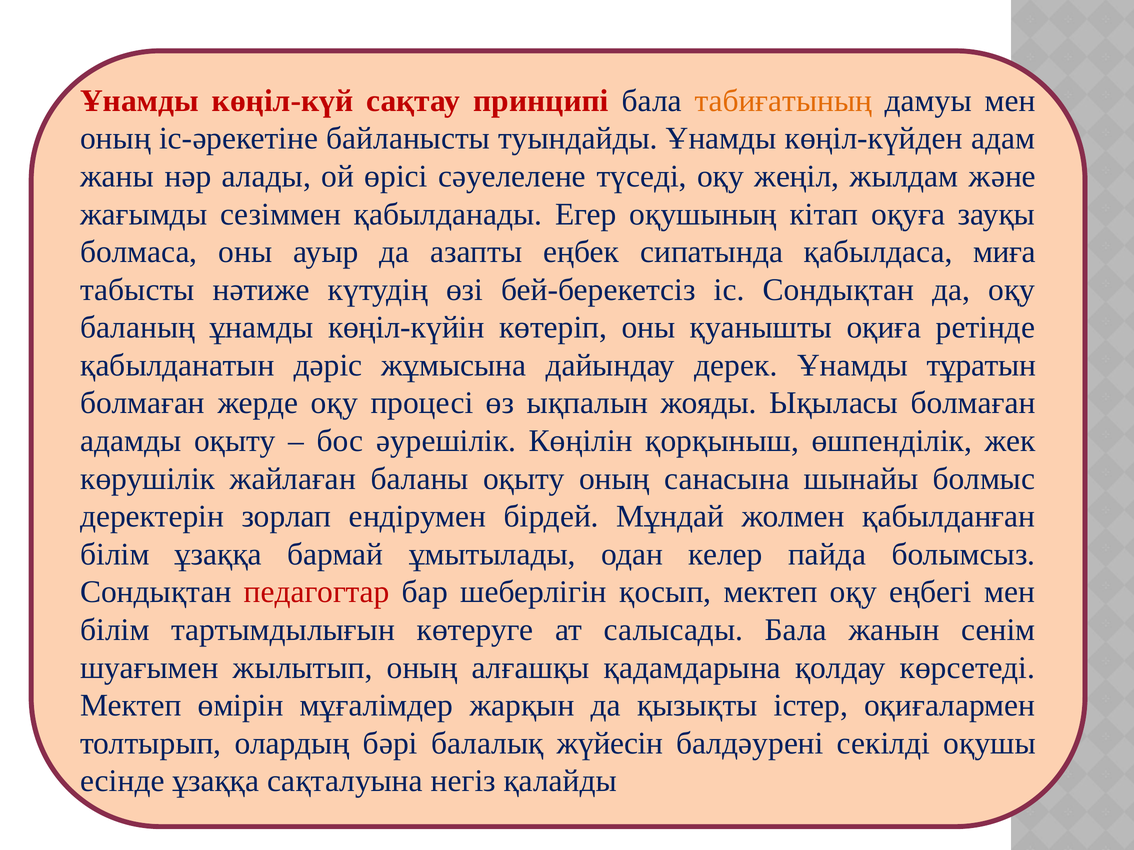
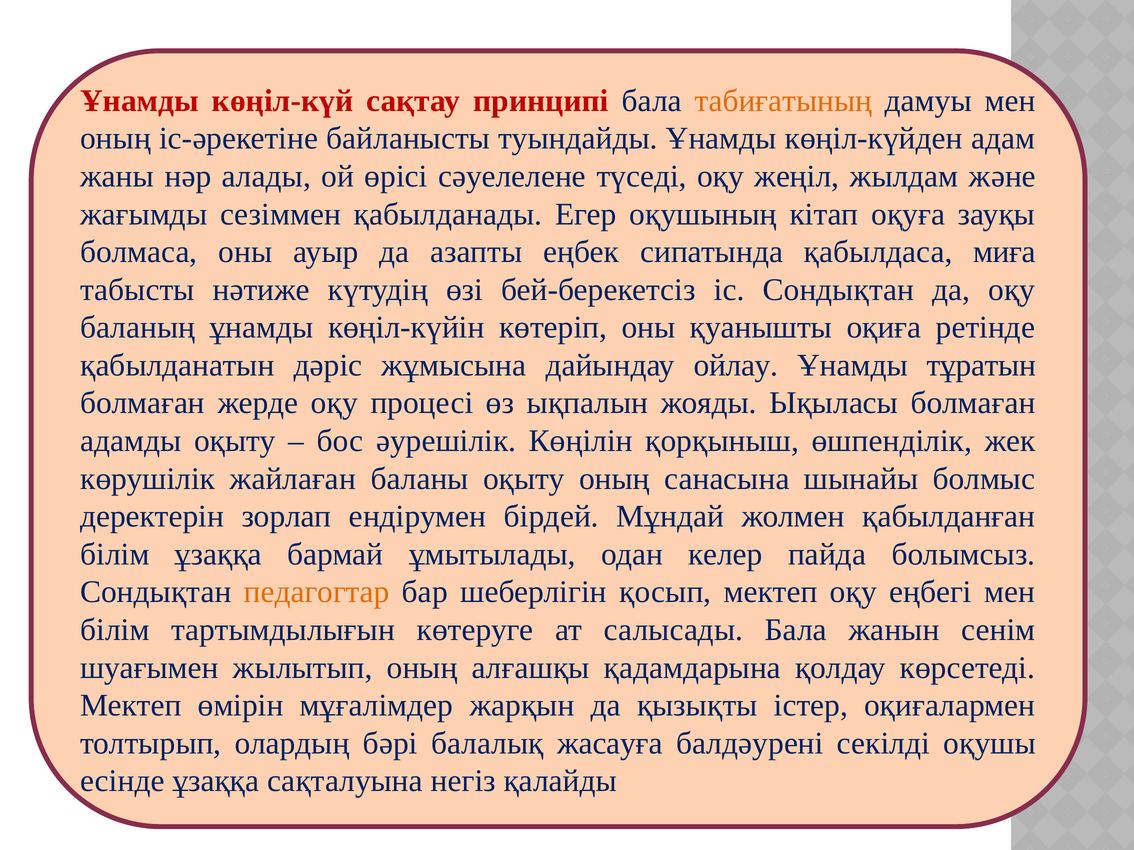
дерек: дерек -> ойлау (736, 366)
педагогтар colour: red -> orange (317, 592)
жүйесін: жүйесін -> жасауға (610, 744)
